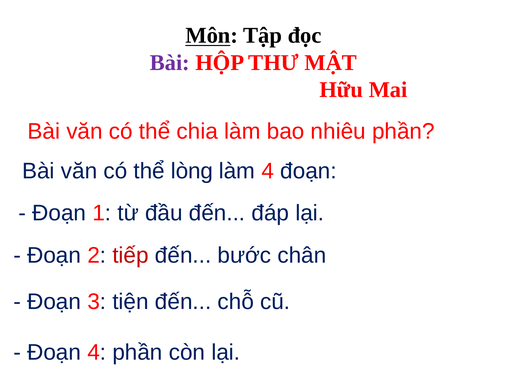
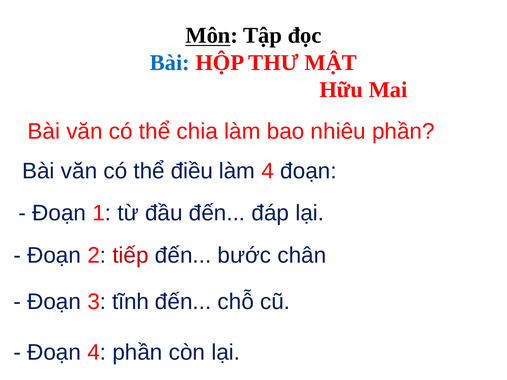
Bài colour: purple -> blue (170, 63)
lòng: lòng -> điều (192, 171)
tiện: tiện -> tĩnh (131, 302)
